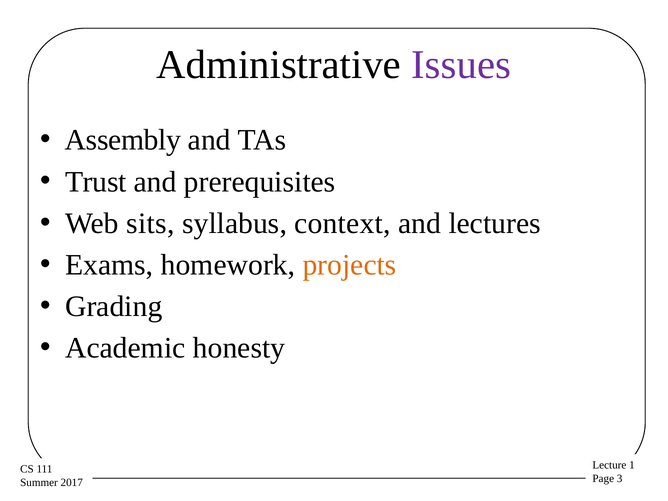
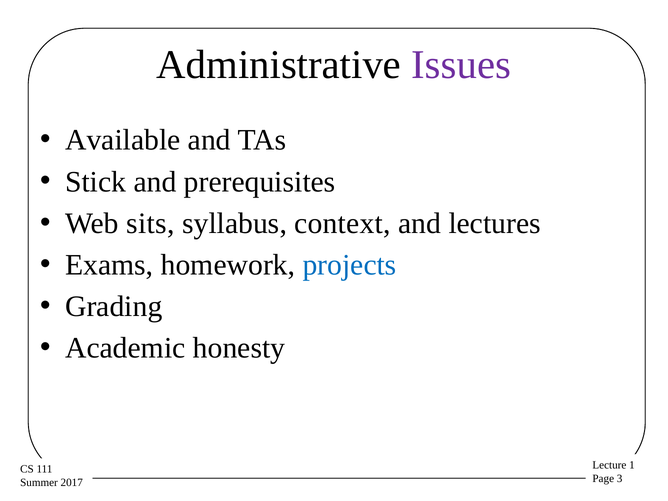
Assembly: Assembly -> Available (123, 140)
Trust: Trust -> Stick (96, 182)
projects colour: orange -> blue (350, 265)
